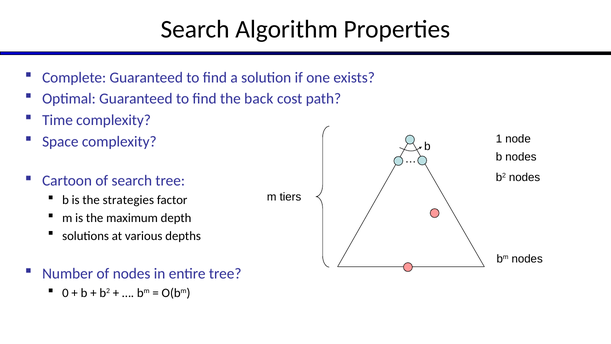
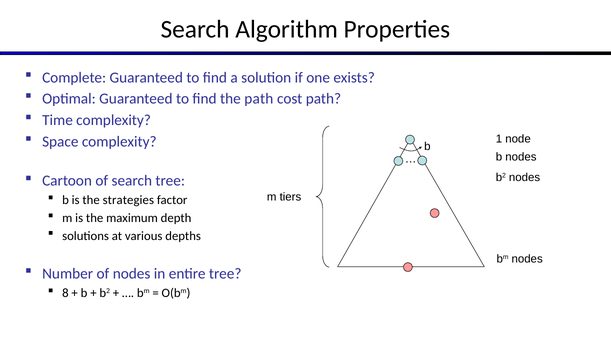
the back: back -> path (259, 99)
0: 0 -> 8 (65, 293)
